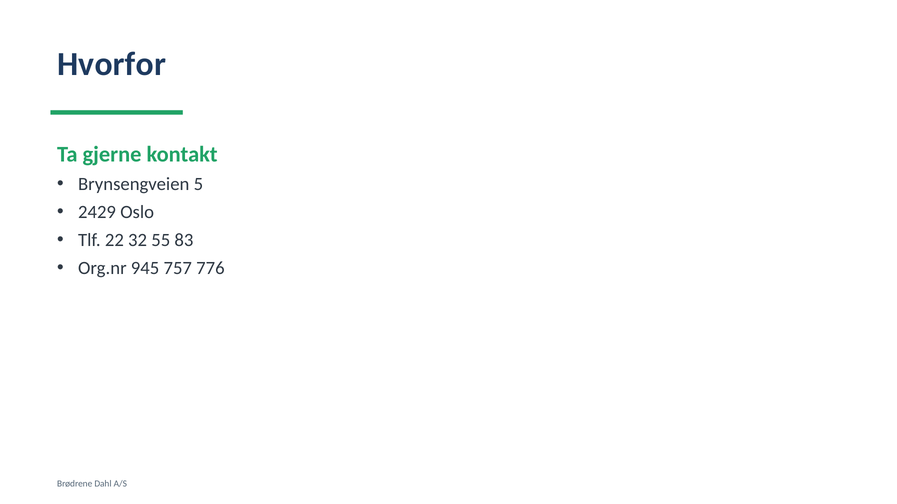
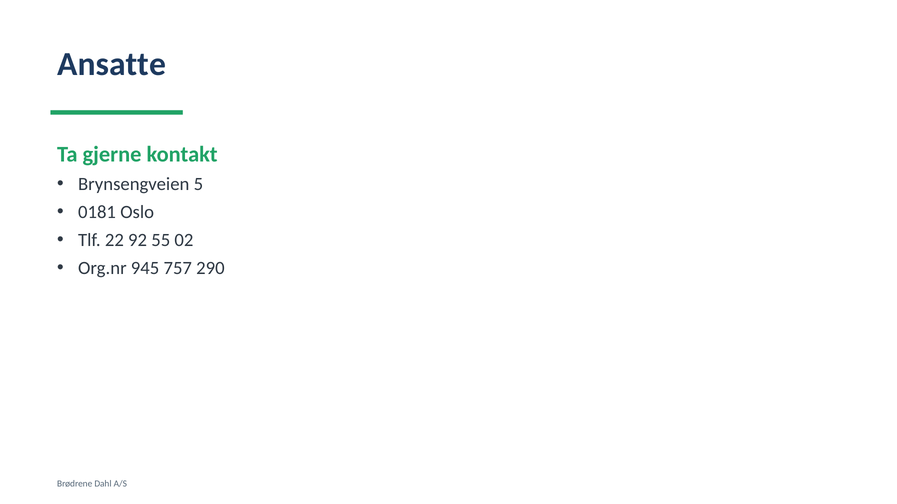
Hvorfor: Hvorfor -> Ansatte (112, 64)
2429: 2429 -> 0181 (97, 212)
32: 32 -> 92 (138, 241)
83: 83 -> 02 (184, 241)
776: 776 -> 290 (210, 269)
